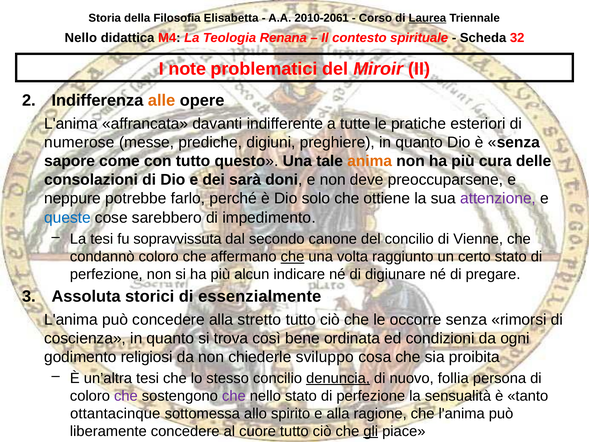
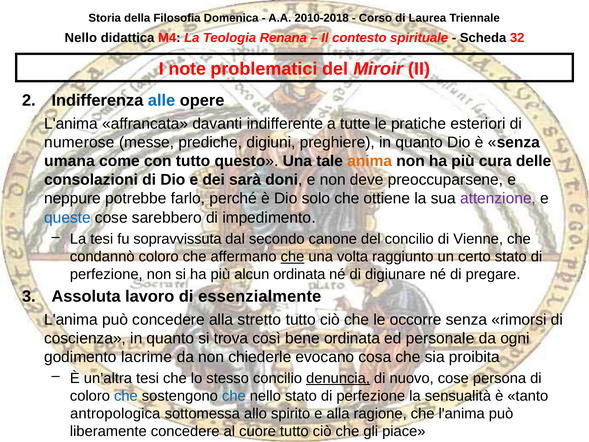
Elisabetta: Elisabetta -> Domenica (231, 18)
2010-2061: 2010-2061 -> 2010-2018 (322, 18)
Laurea underline: present -> none (427, 18)
alle colour: orange -> blue (162, 100)
sapore: sapore -> umana (69, 161)
alcun indicare: indicare -> ordinata (299, 274)
storici: storici -> lavoro (150, 296)
condizioni: condizioni -> personale (440, 338)
religiosi: religiosi -> lacrime (147, 357)
sviluppo: sviluppo -> evocano (325, 357)
nuovo follia: follia -> cose (453, 378)
che colour: purple -> blue (126, 396)
che colour: purple -> blue (234, 396)
ottantacinque: ottantacinque -> antropologica (115, 413)
gli underline: present -> none (371, 431)
